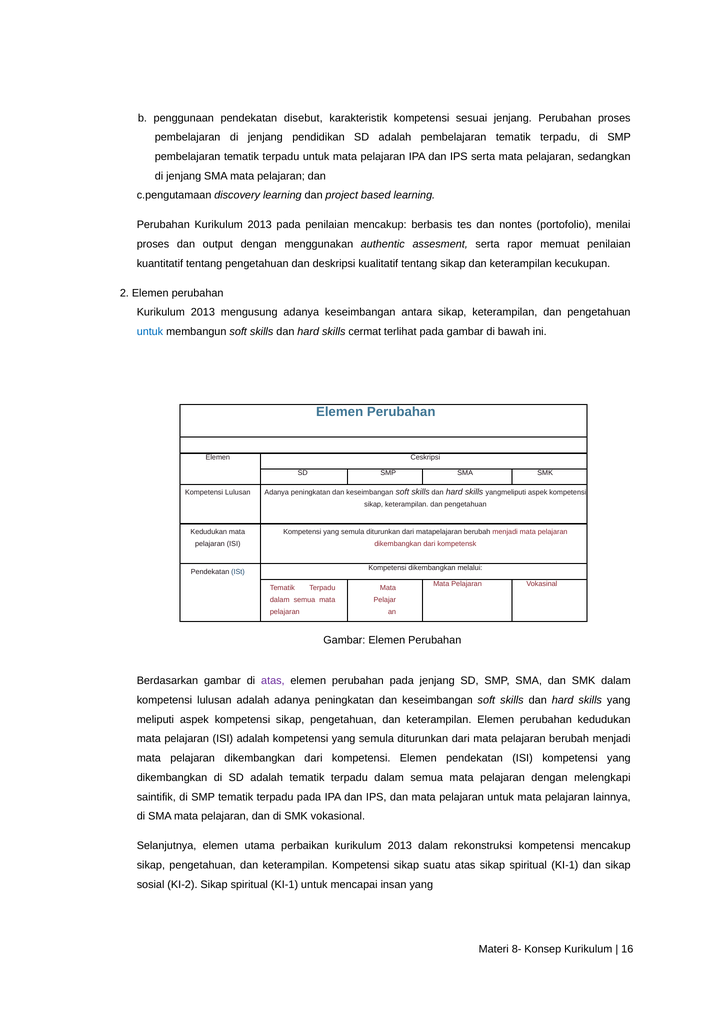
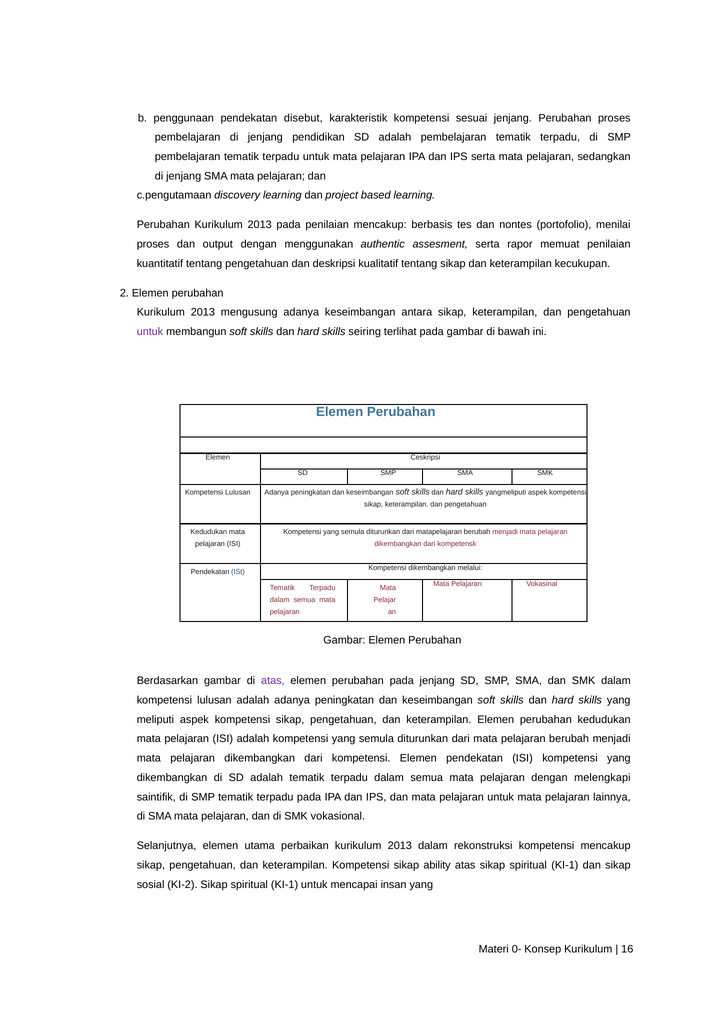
untuk colour: blue -> purple (150, 332)
cermat: cermat -> seiring (365, 332)
suatu: suatu -> ability (437, 865)
8-: 8- -> 0- (517, 949)
